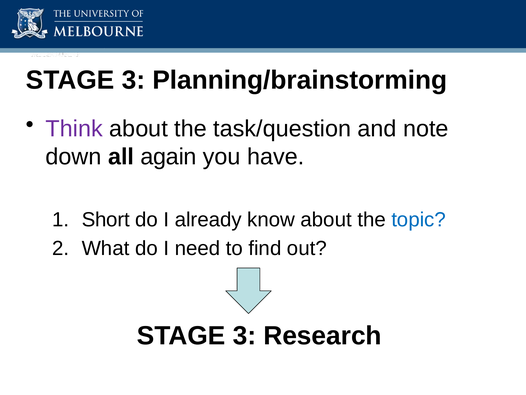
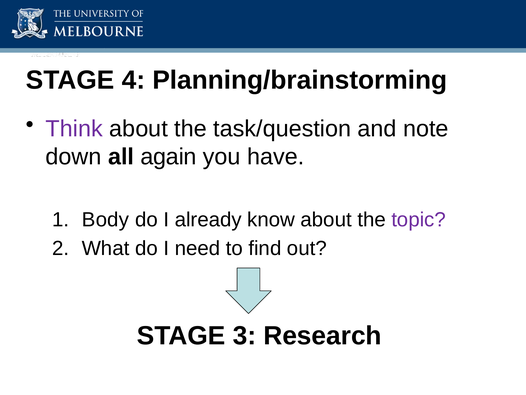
3: 3 -> 4 (133, 80)
Short: Short -> Body (106, 220)
topic colour: blue -> purple (419, 220)
